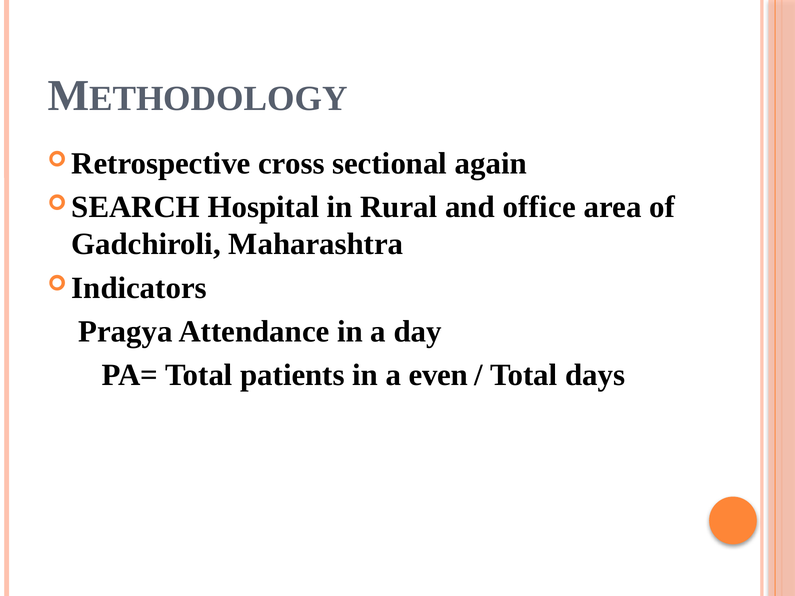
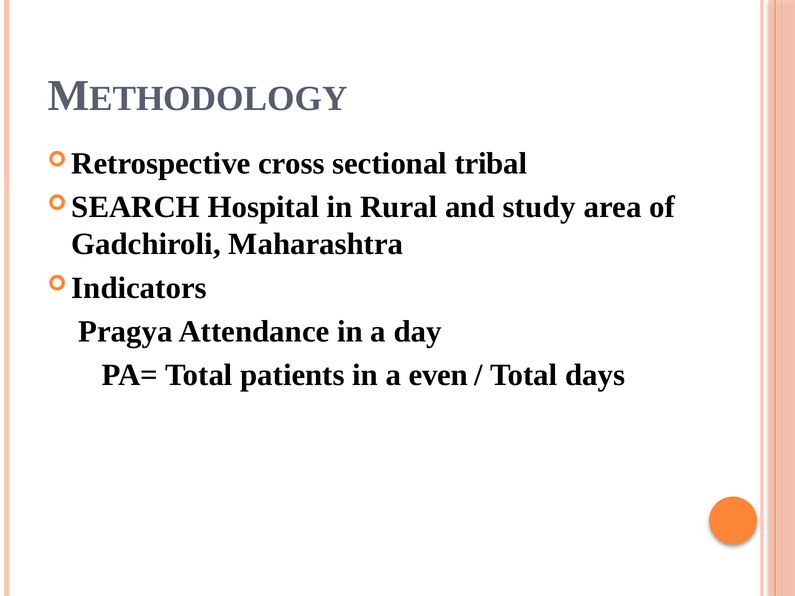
again: again -> tribal (491, 164)
office: office -> study (539, 207)
